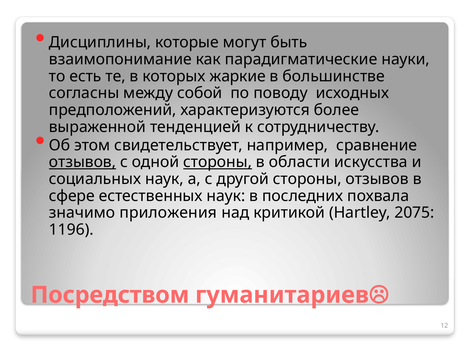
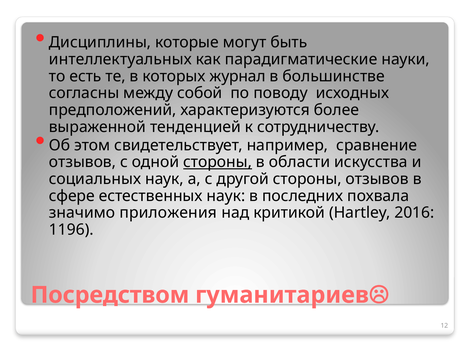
взаимопонимание: взаимопонимание -> интеллектуальных (120, 59)
жаркие: жаркие -> журнал (238, 76)
отзывов underline: present -> none (82, 162)
2075: 2075 -> 2016 (414, 213)
